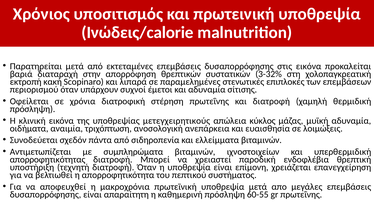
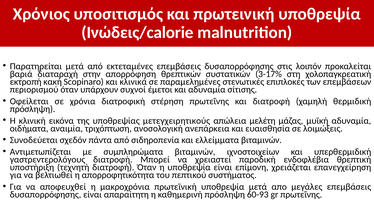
στις εικόνα: εικόνα -> λοιπόν (309, 66)
3-32%: 3-32% -> 3-17% (269, 74)
λιπαρά: λιπαρά -> κλινικά (133, 82)
κύκλος: κύκλος -> μελέτη (263, 121)
απορροφητικότητας: απορροφητικότητας -> γαστρεντερολόγους (48, 160)
60-55: 60-55 -> 60-93 (258, 195)
